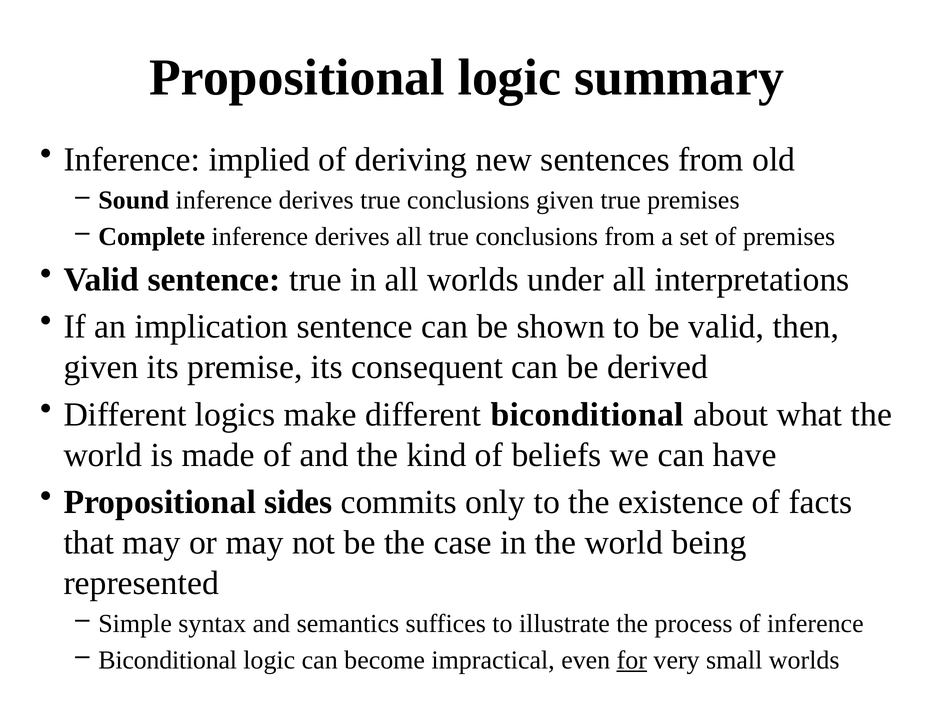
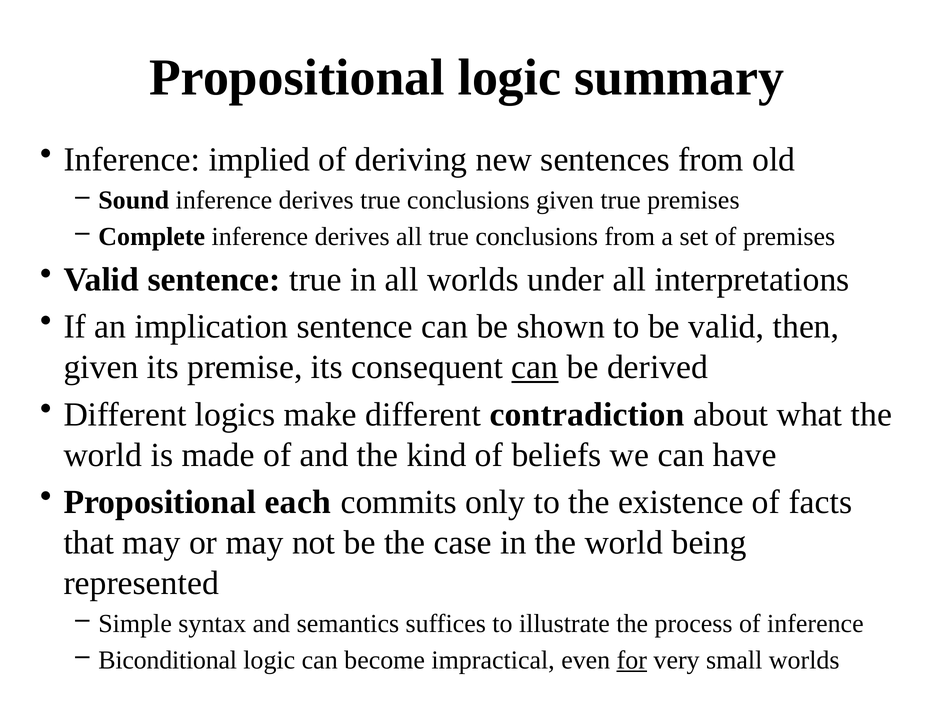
can underline: none -> present (535, 367)
different biconditional: biconditional -> contradiction (587, 414)
sides: sides -> each (298, 502)
